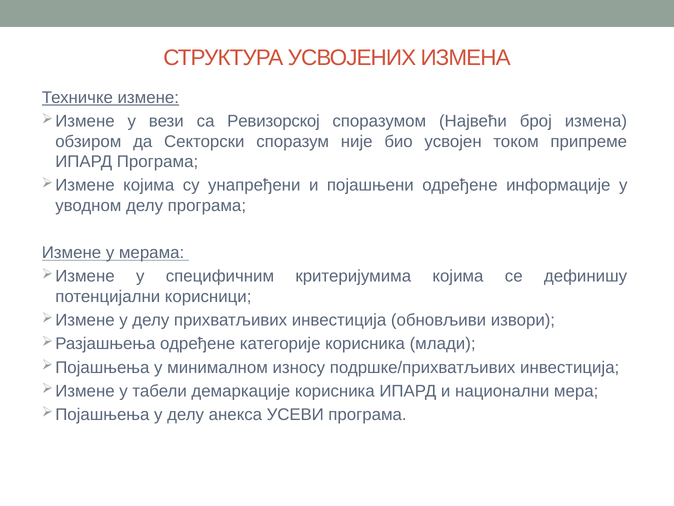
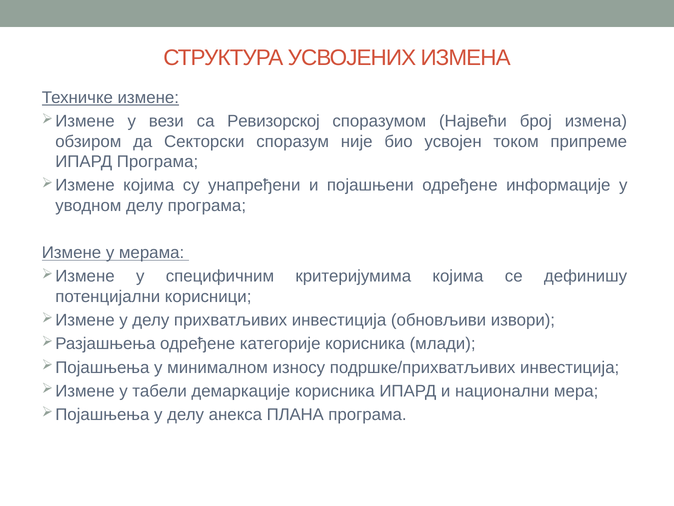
УСЕВИ: УСЕВИ -> ПЛАНА (295, 414)
